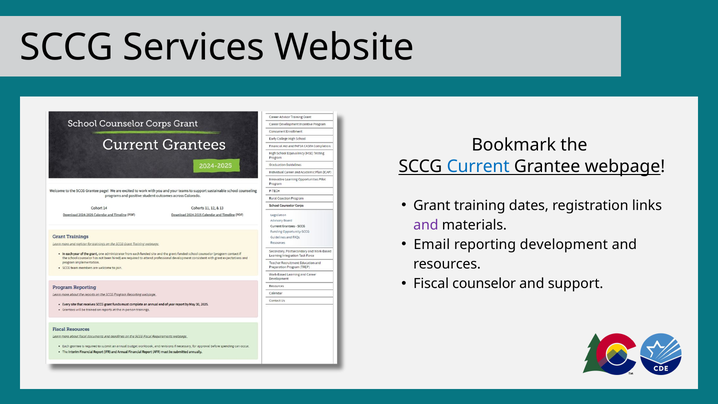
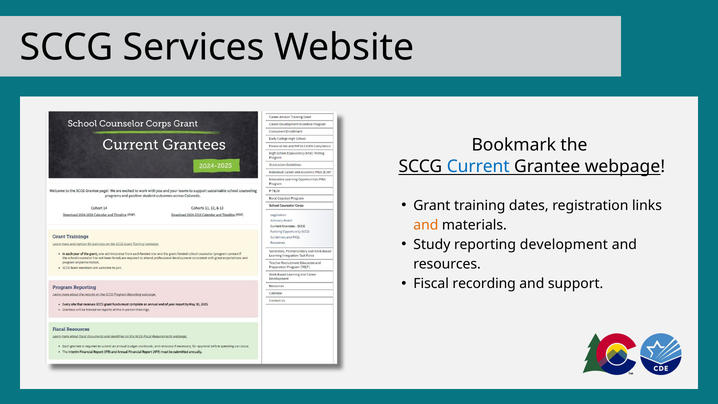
and colour: purple -> orange (426, 225)
Email: Email -> Study (432, 245)
counselor: counselor -> recording (484, 284)
